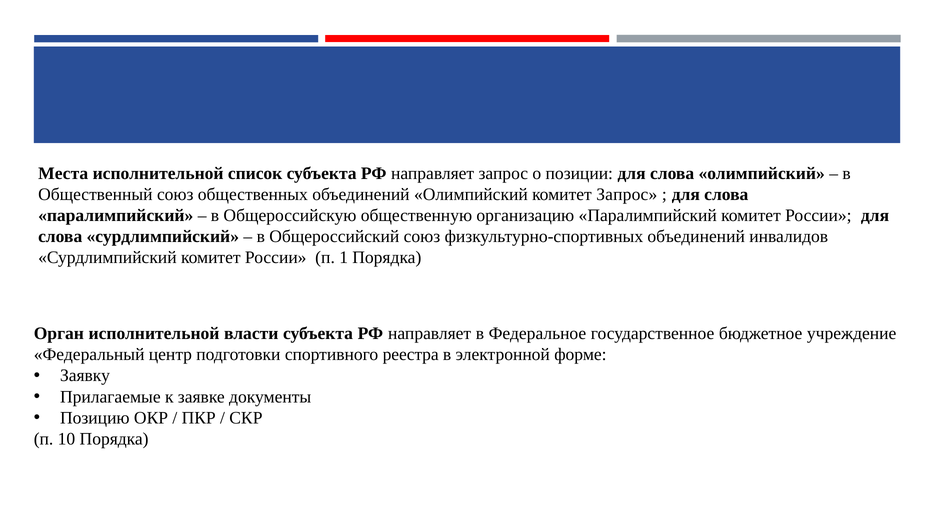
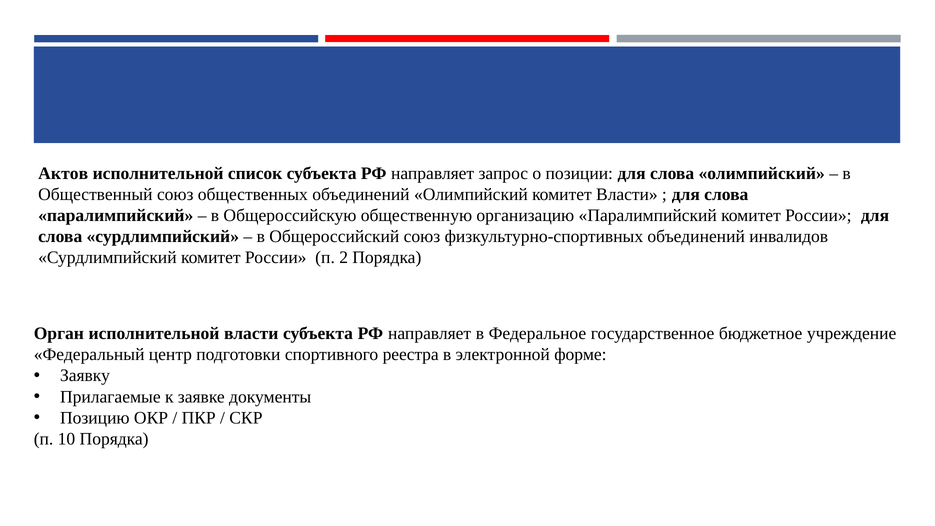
Места: Места -> Актов (63, 173)
комитет Запрос: Запрос -> Власти (627, 194)
1: 1 -> 2 (344, 257)
